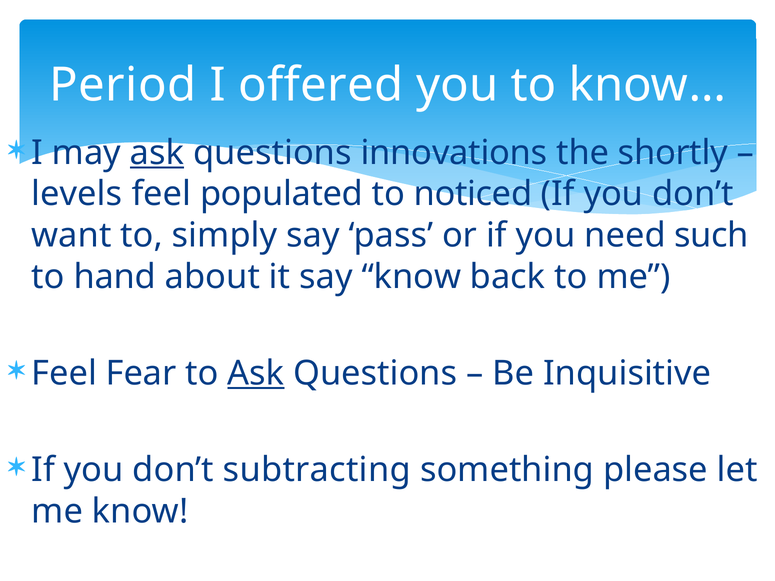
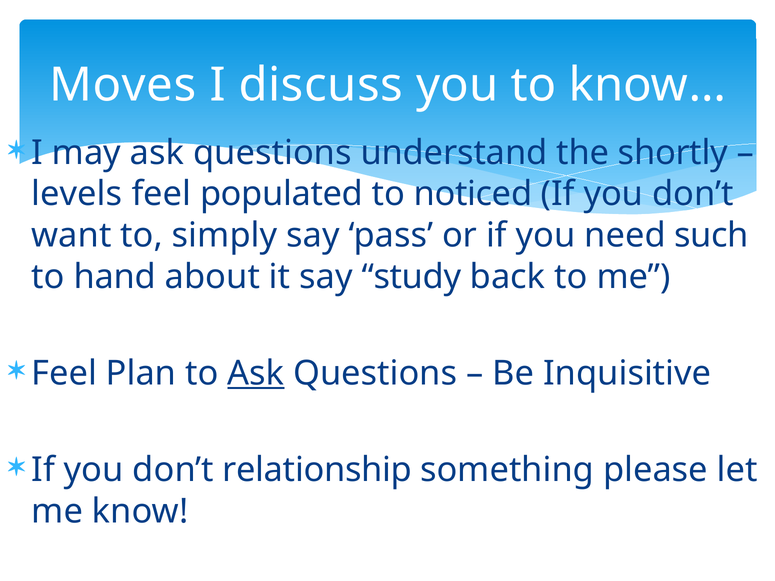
Period: Period -> Moves (123, 85)
offered: offered -> discuss (321, 85)
ask underline: present -> none (157, 153)
innovations: innovations -> understand (454, 153)
say know: know -> study (411, 277)
Fear: Fear -> Plan (141, 373)
subtracting: subtracting -> relationship (317, 470)
